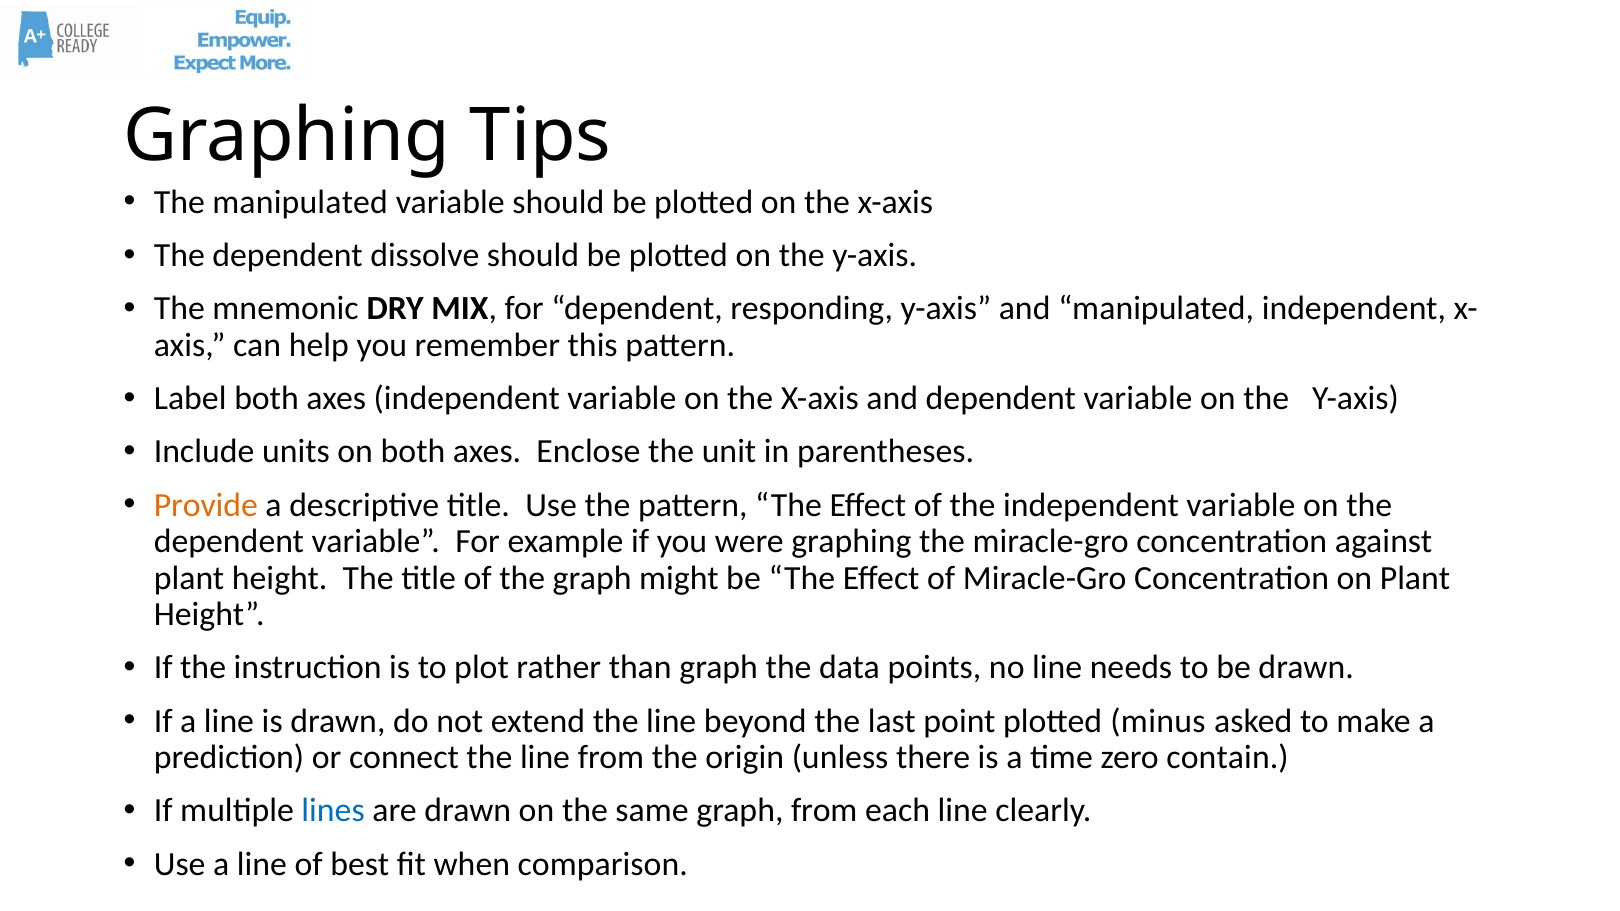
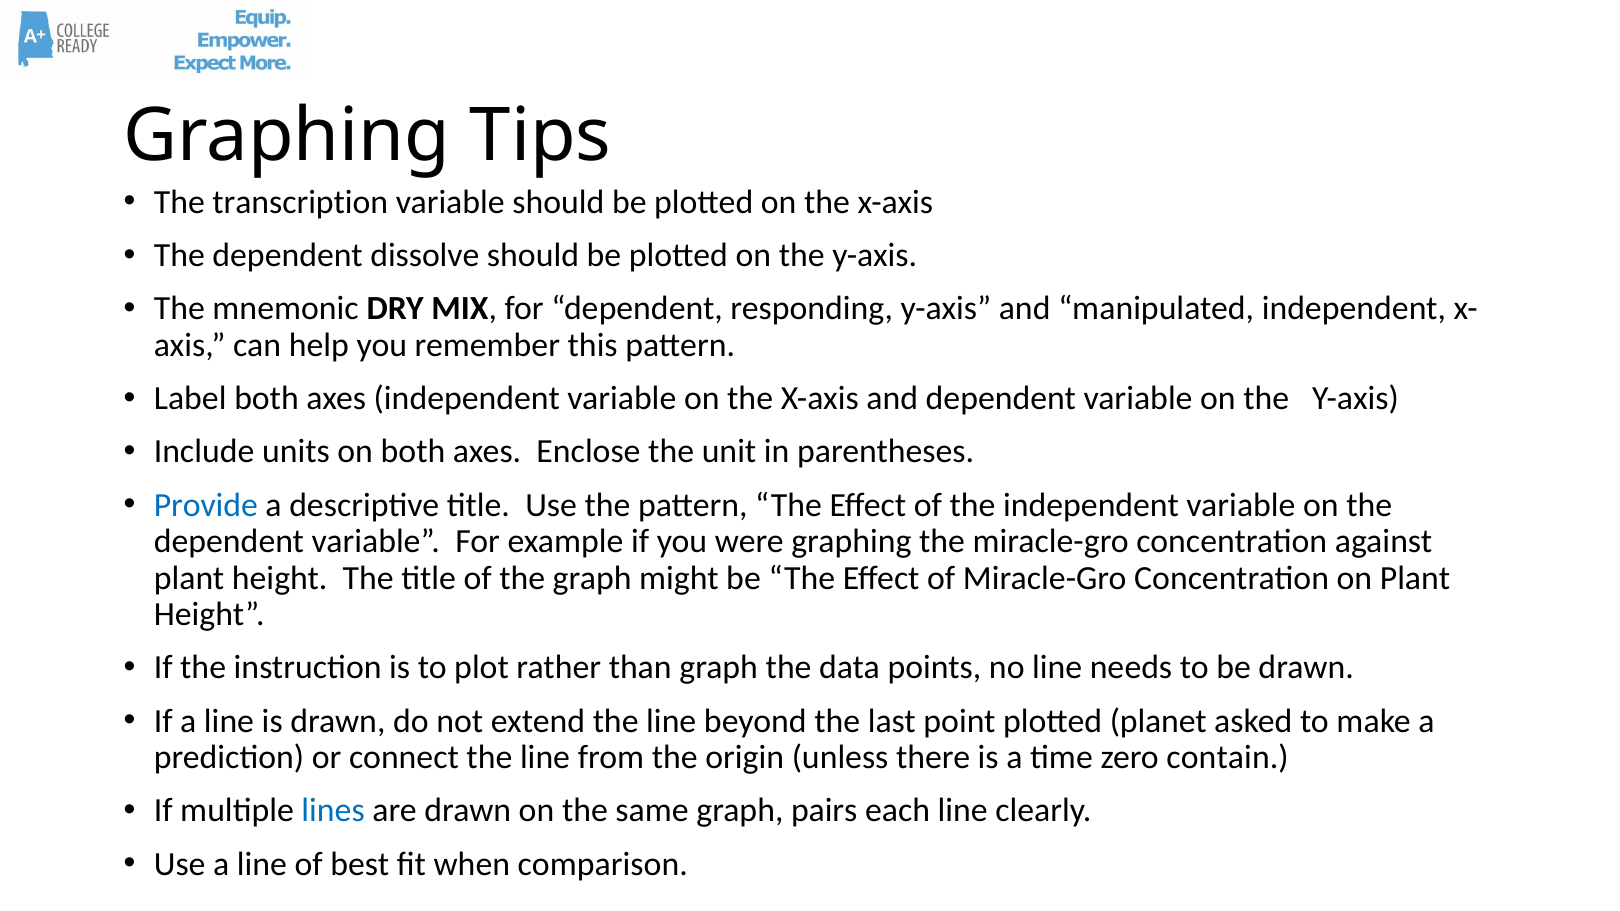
The manipulated: manipulated -> transcription (300, 202)
Provide colour: orange -> blue (206, 505)
minus: minus -> planet (1158, 721)
graph from: from -> pairs (824, 811)
